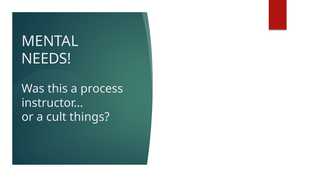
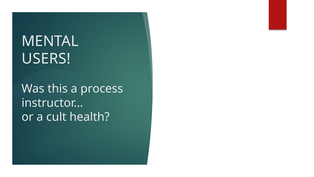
NEEDS: NEEDS -> USERS (46, 59)
things: things -> health (90, 117)
